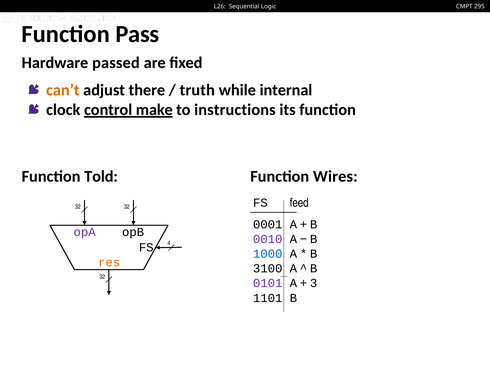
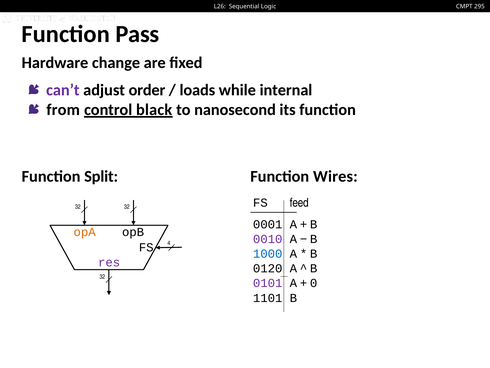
passed: passed -> change (116, 63)
can’t colour: orange -> purple (63, 90)
there: there -> order (147, 90)
truth: truth -> loads (197, 90)
clock: clock -> from (63, 110)
make: make -> black (154, 110)
instructions: instructions -> nanosecond (235, 110)
Told: Told -> Split (101, 176)
opA colour: purple -> orange (85, 232)
res colour: orange -> purple (109, 262)
3100: 3100 -> 0120 (268, 268)
3: 3 -> 0 (314, 283)
